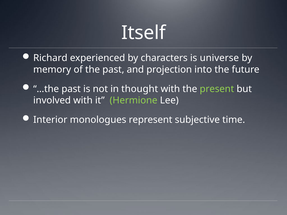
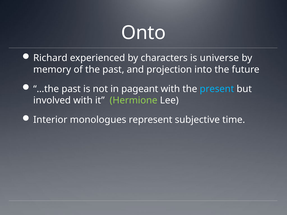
Itself: Itself -> Onto (144, 33)
thought: thought -> pageant (140, 89)
present colour: light green -> light blue (217, 89)
